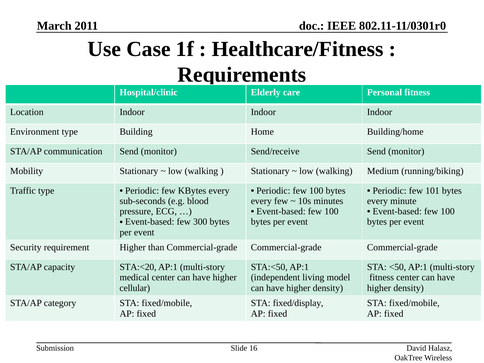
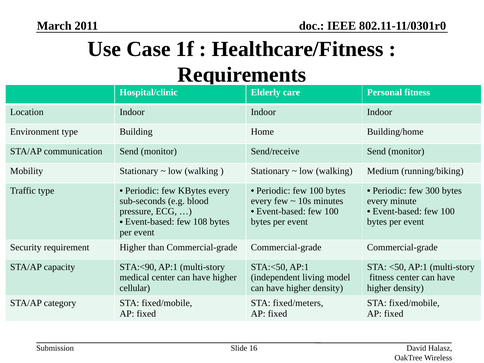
101: 101 -> 300 (432, 191)
300: 300 -> 108 (200, 222)
STA:<20: STA:<20 -> STA:<90 (138, 267)
fixed/display: fixed/display -> fixed/meters (298, 303)
